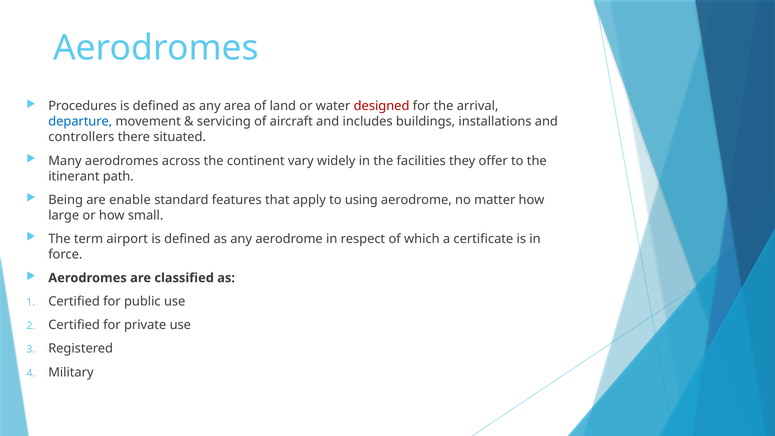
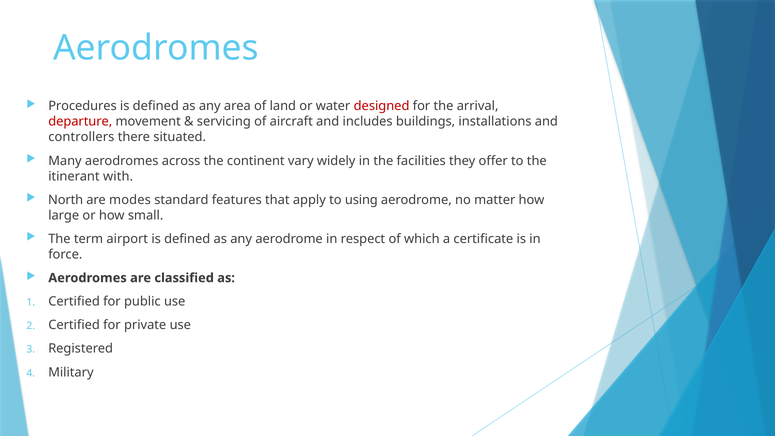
departure colour: blue -> red (80, 122)
path: path -> with (118, 176)
Being: Being -> North (66, 200)
enable: enable -> modes (130, 200)
